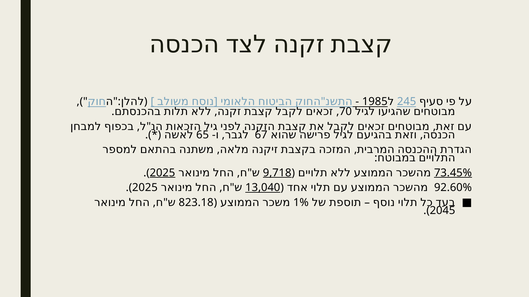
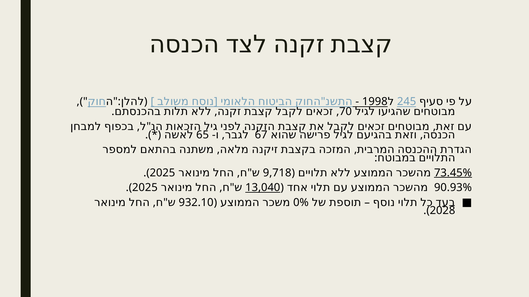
1985: 1985 -> 1998 (375, 102)
2025 underline: present -> none (162, 173)
9,718 underline: present -> none (277, 173)
92.60%: 92.60% -> 90.93% (453, 188)
823.18: 823.18 -> 932.10 (196, 203)
1%: 1% -> 0% (301, 203)
2045: 2045 -> 2028 (442, 211)
